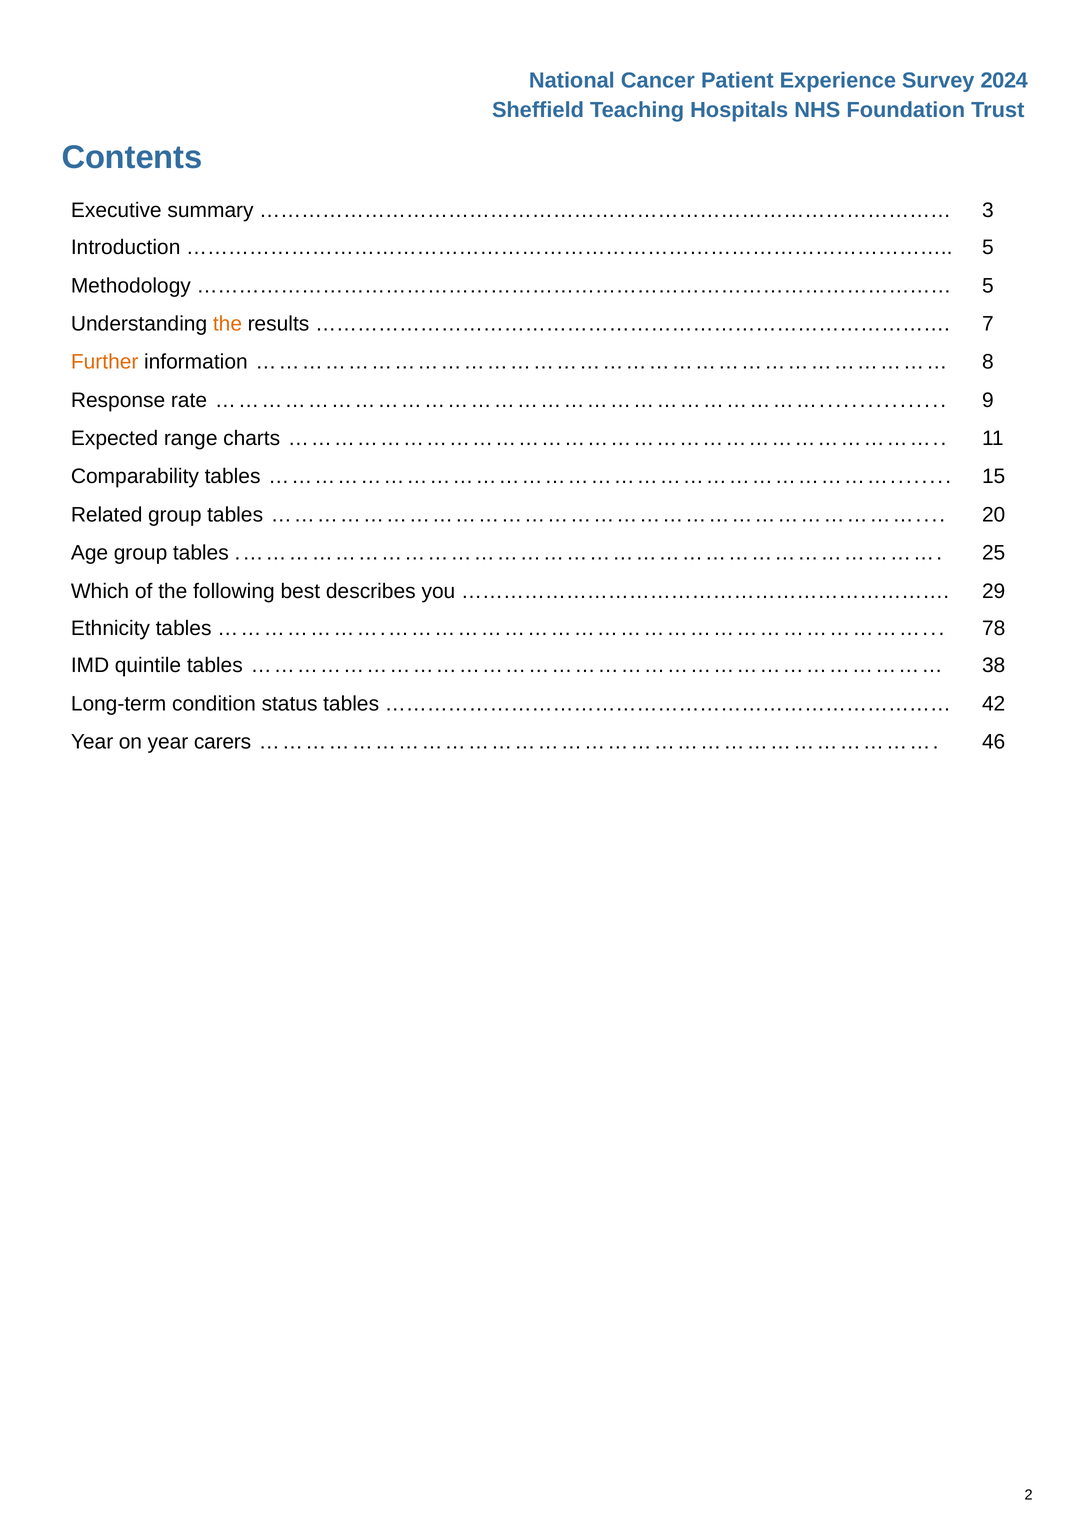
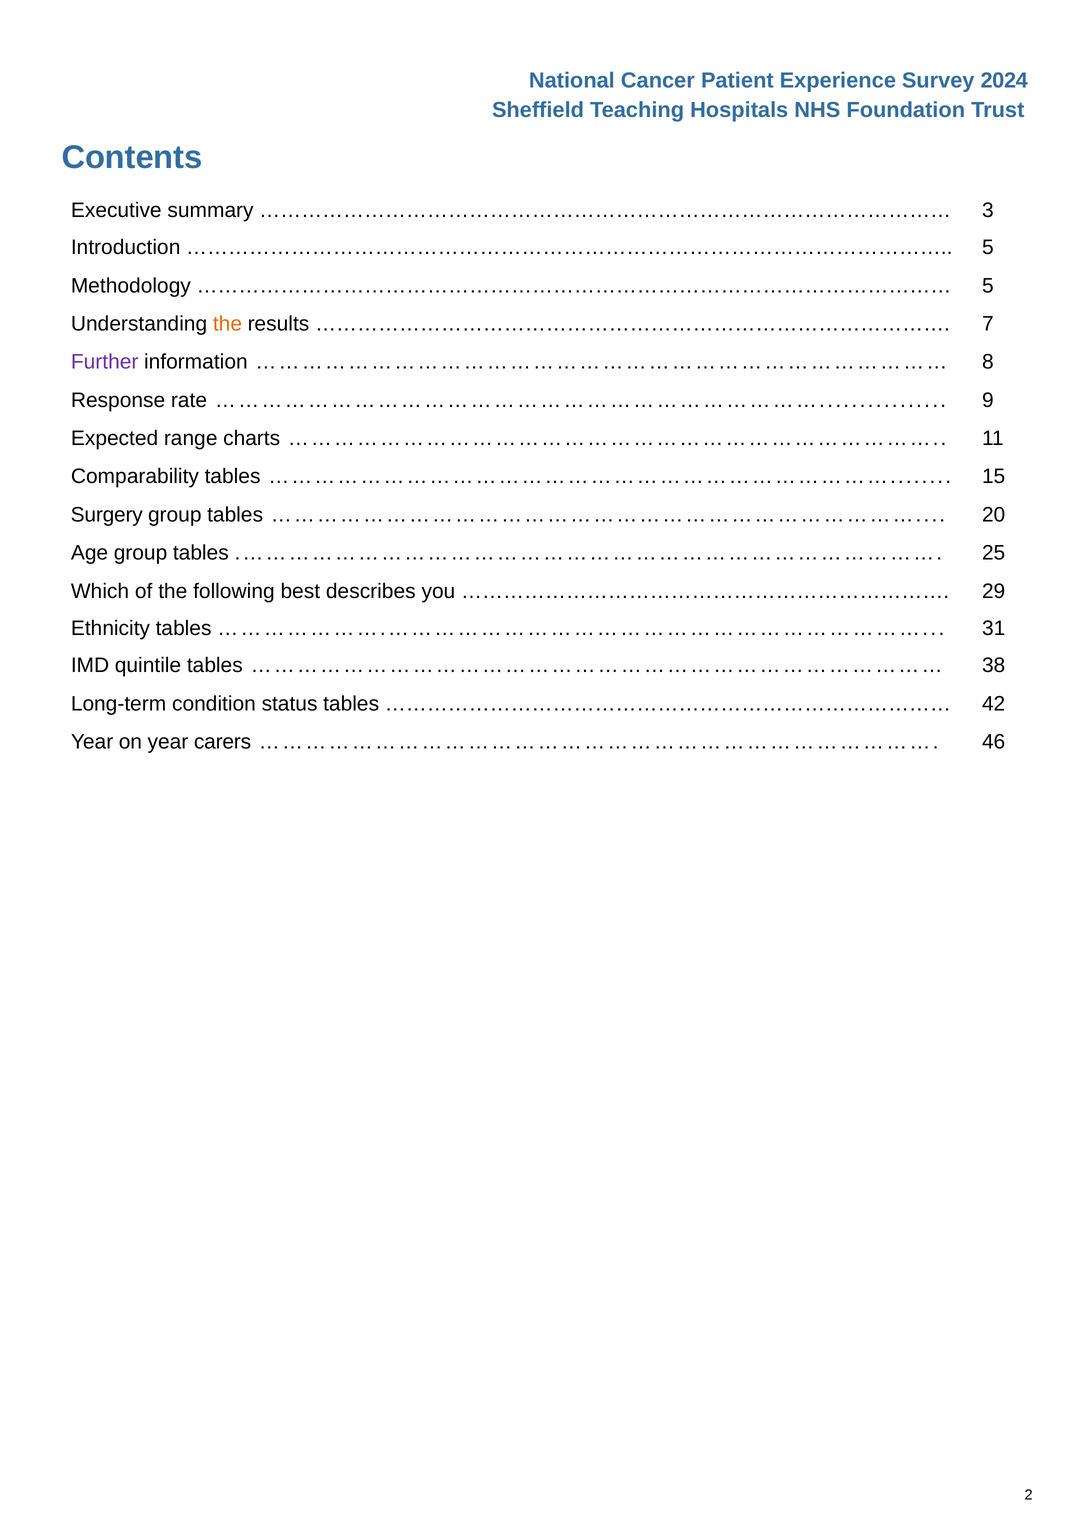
Further colour: orange -> purple (105, 362)
Related: Related -> Surgery (107, 515)
78: 78 -> 31 (994, 628)
